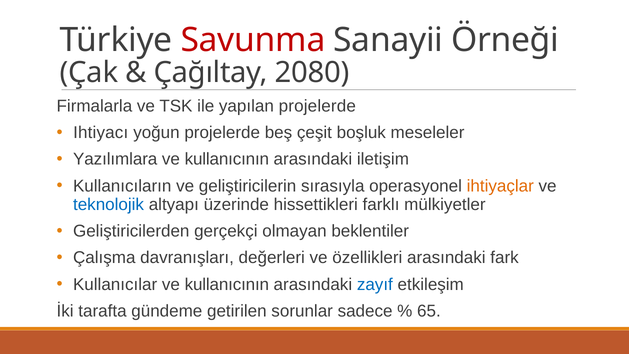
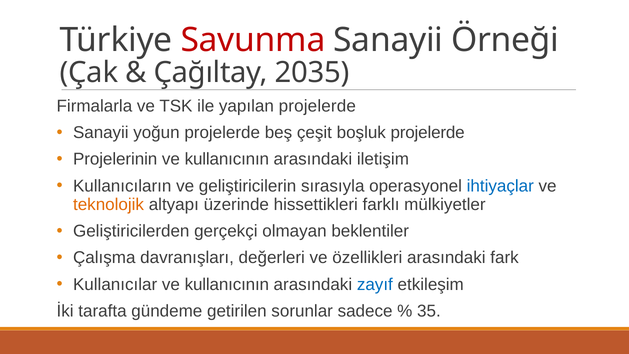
2080: 2080 -> 2035 (312, 72)
Ihtiyacı: Ihtiyacı -> Sanayii (101, 133)
boşluk meseleler: meseleler -> projelerde (428, 133)
Yazılımlara: Yazılımlara -> Projelerinin (115, 159)
ihtiyaçlar colour: orange -> blue (500, 186)
teknolojik colour: blue -> orange (109, 204)
65: 65 -> 35 (429, 311)
